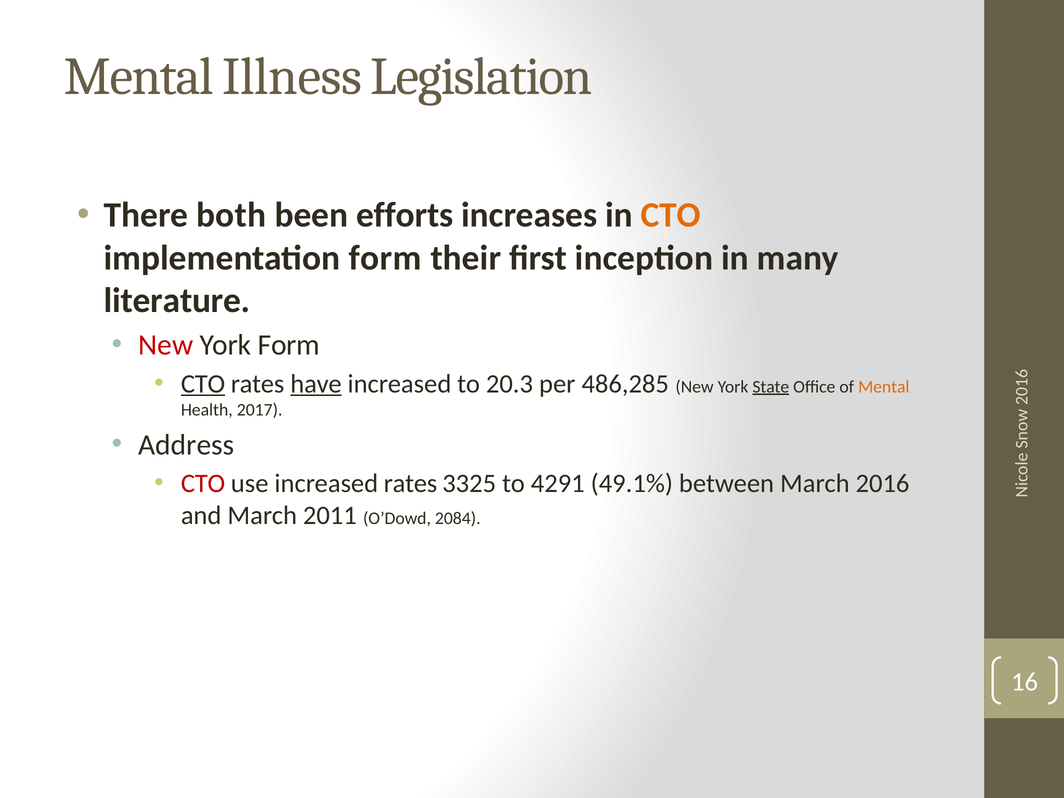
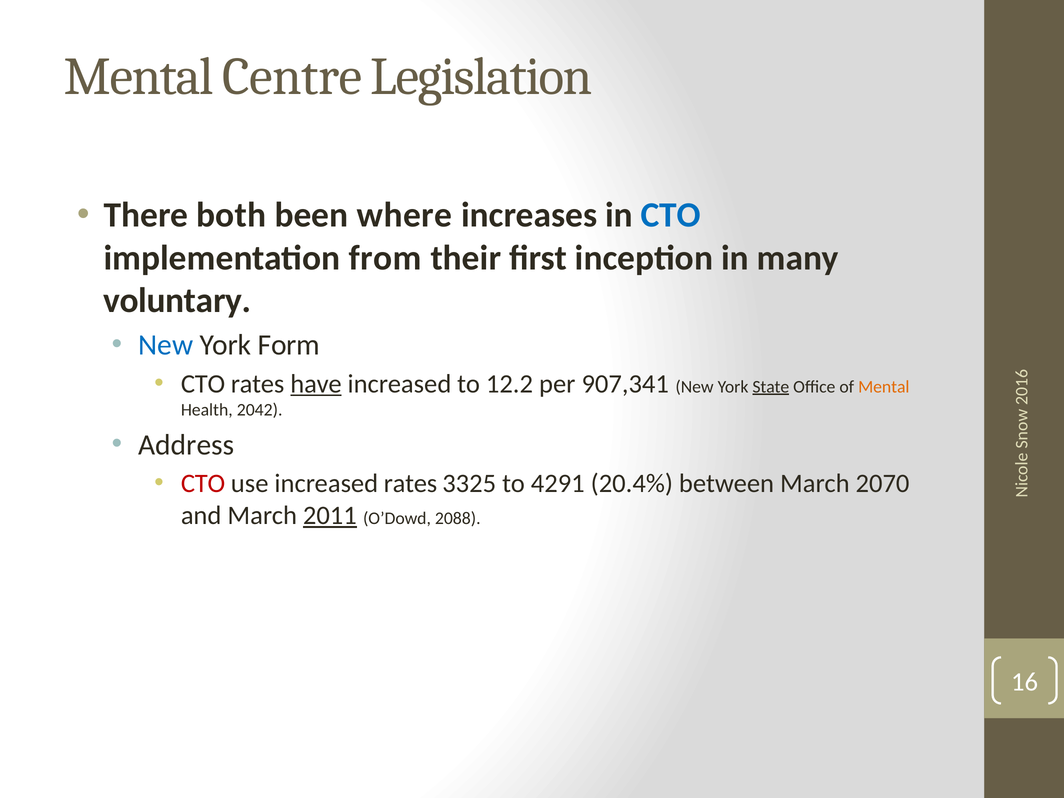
Illness: Illness -> Centre (292, 77)
efforts: efforts -> where (404, 215)
CTO colour: orange -> blue (671, 215)
implementation form: form -> from (385, 258)
literature: literature -> voluntary (177, 300)
New colour: red -> blue (166, 345)
CTO underline: present -> none (203, 384)
20.3: 20.3 -> 12.2 (509, 384)
486,285: 486,285 -> 907,341 (625, 384)
2017: 2017 -> 2042 (260, 410)
49.1%: 49.1% -> 20.4% (632, 484)
2016: 2016 -> 2070 (883, 484)
2011 underline: none -> present (330, 516)
2084: 2084 -> 2088 (458, 518)
